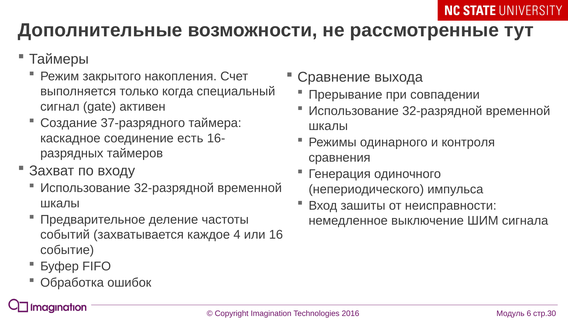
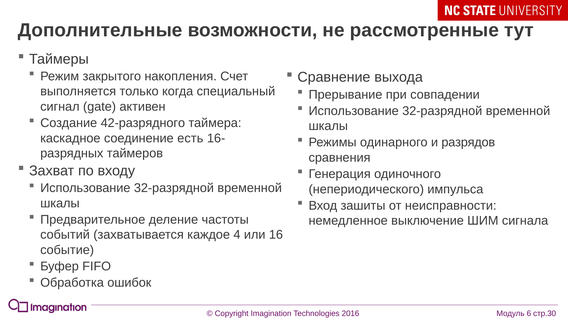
37-разрядного: 37-разрядного -> 42-разрядного (143, 123)
контроля: контроля -> разрядов (468, 142)
